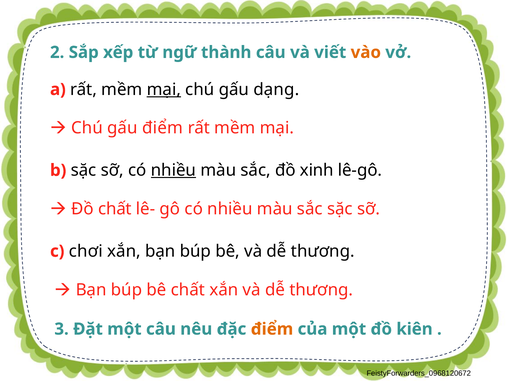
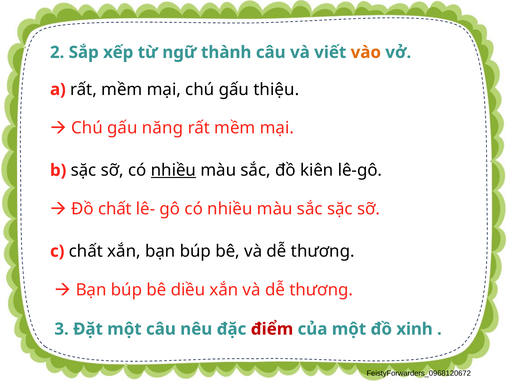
mại underline: present -> none (164, 89)
dạng: dạng -> thiệu (276, 89)
gấu điểm: điểm -> năng (163, 128)
xinh: xinh -> kiên (317, 170)
c chơi: chơi -> chất (86, 251)
bê chất: chất -> diều (188, 289)
điểm colour: orange -> red (272, 328)
kiên: kiên -> xinh (415, 328)
